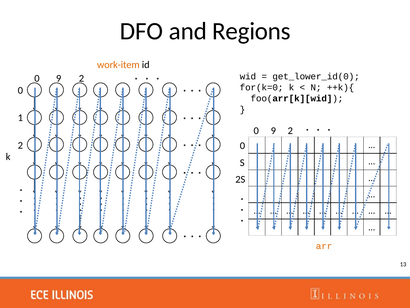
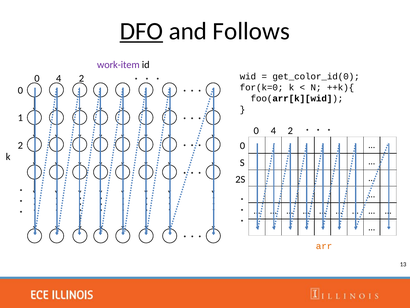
DFO underline: none -> present (141, 31)
Regions: Regions -> Follows (251, 31)
work-item colour: orange -> purple (118, 65)
get_lower_id(0: get_lower_id(0 -> get_color_id(0 (316, 76)
9: 9 -> 4 (59, 78)
9: 9 -> 4 (273, 131)
